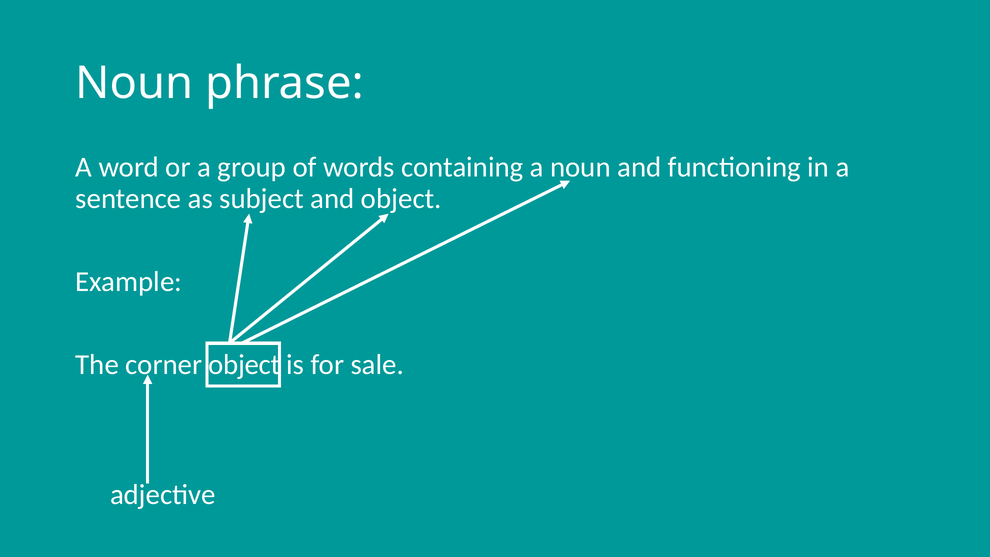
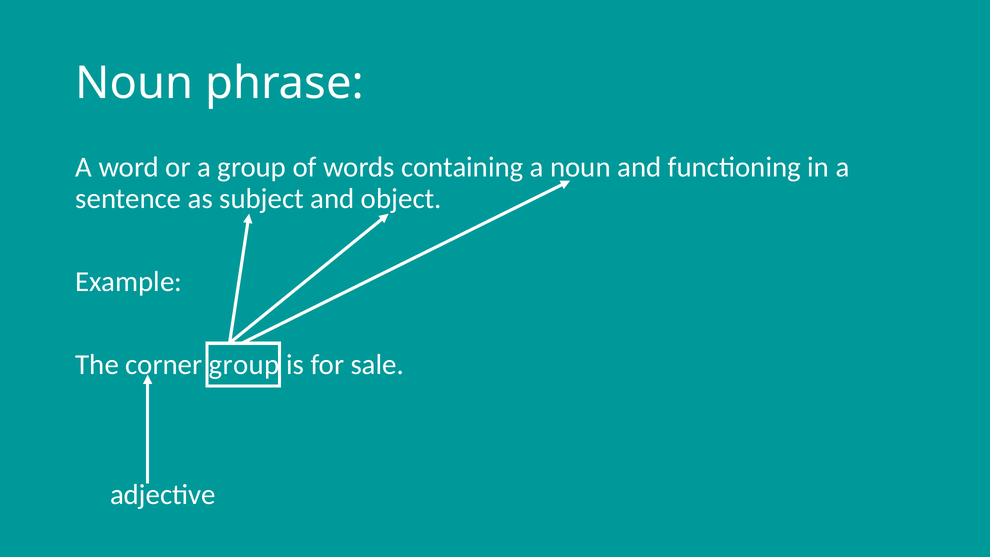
corner object: object -> group (244, 365)
